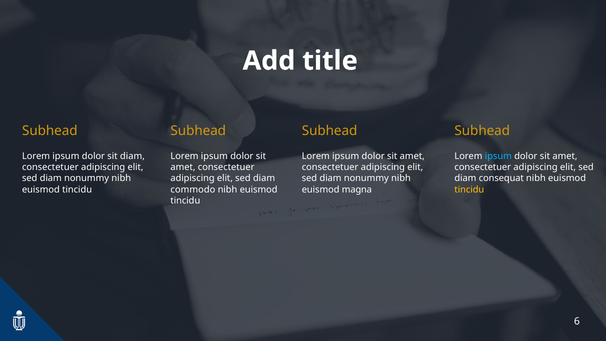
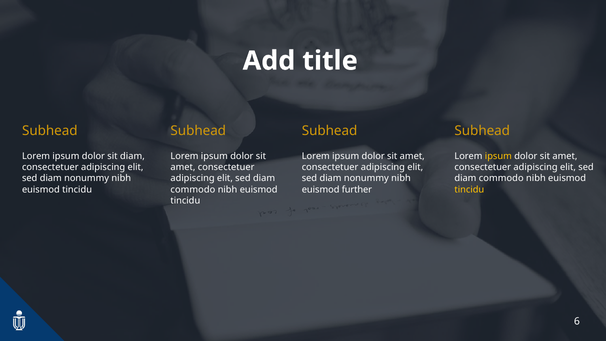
ipsum colour: light blue -> yellow (498, 156)
consequat: consequat -> commodo (501, 178)
magna: magna -> further (357, 189)
